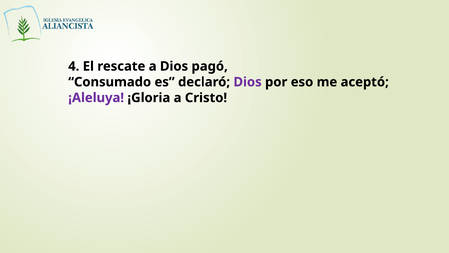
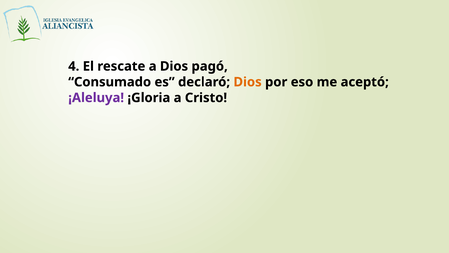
Dios colour: purple -> orange (248, 82)
